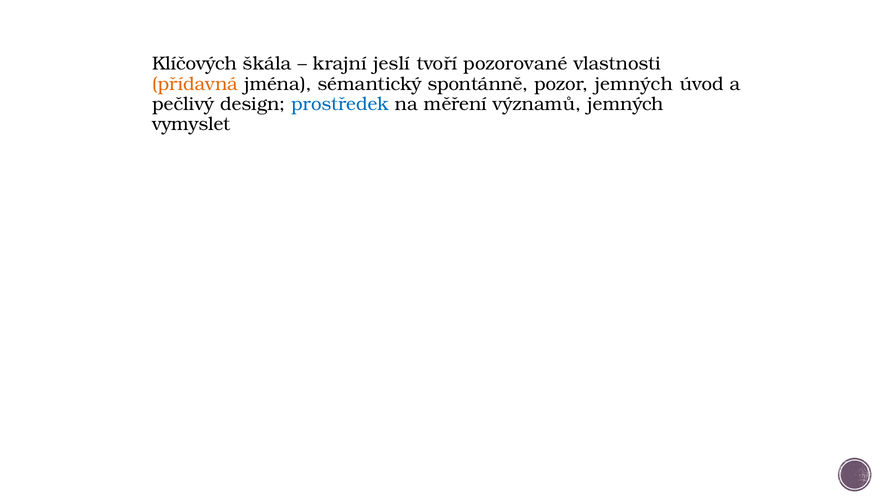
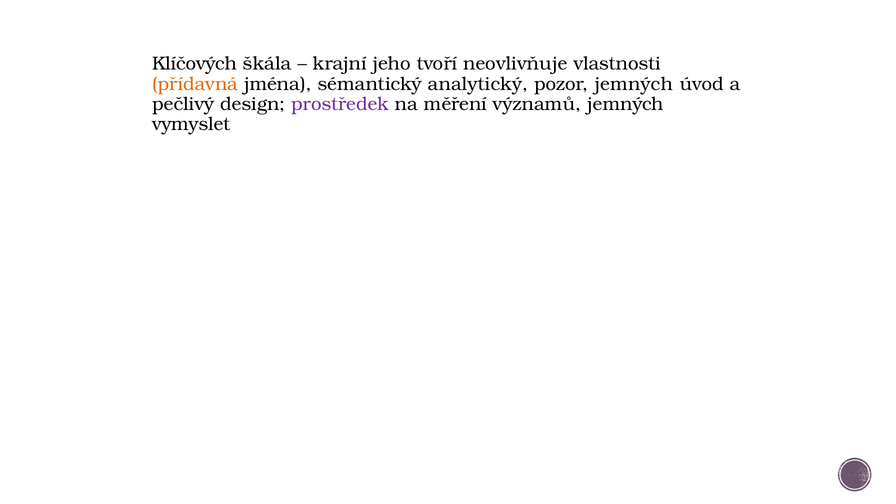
jeslí: jeslí -> jeho (392, 64)
pozorované: pozorované -> neovlivňuje (515, 64)
spontánně: spontánně -> analytický (478, 84)
prostředek colour: blue -> purple (340, 104)
